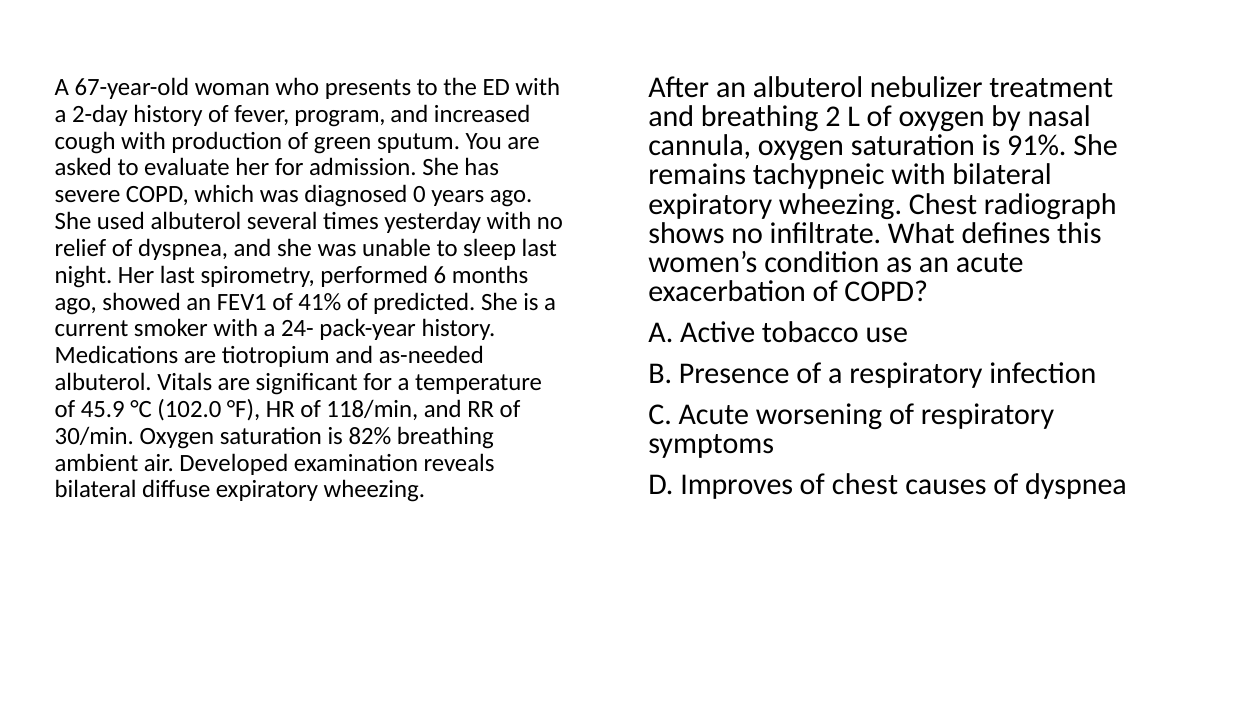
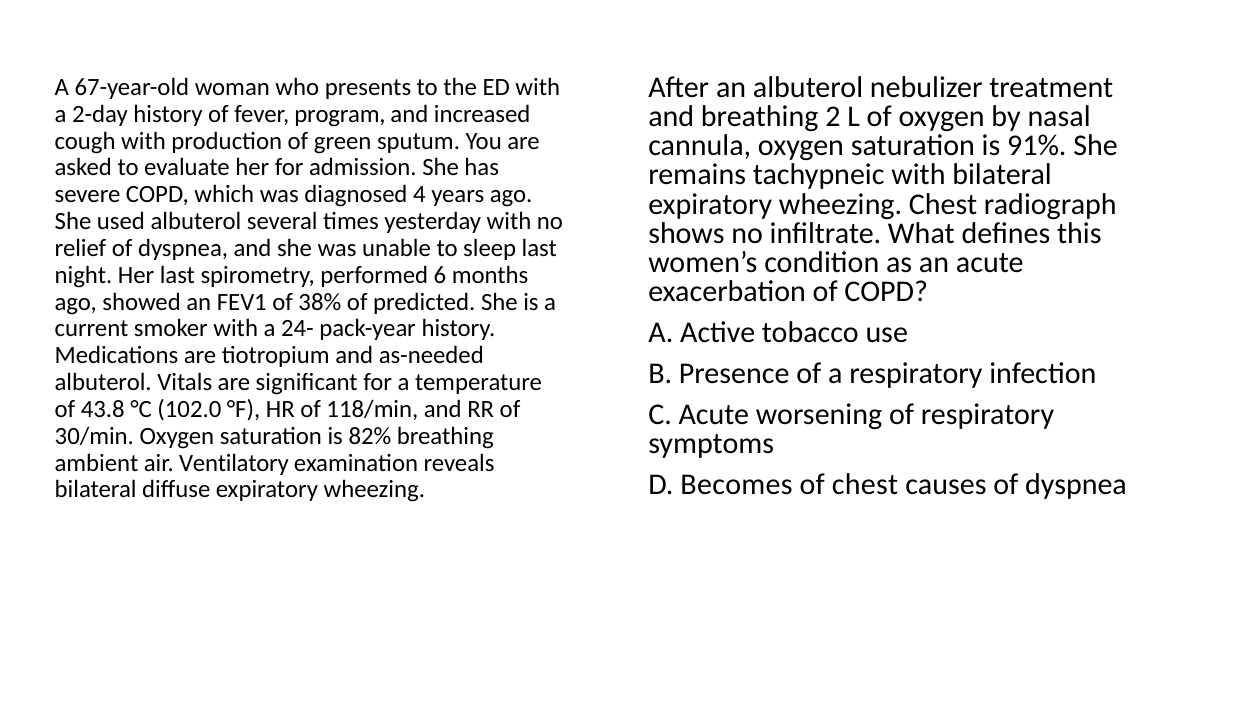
0: 0 -> 4 (419, 194)
41%: 41% -> 38% (320, 302)
45.9: 45.9 -> 43.8 (103, 409)
Developed: Developed -> Ventilatory (234, 462)
Improves: Improves -> Becomes (737, 484)
